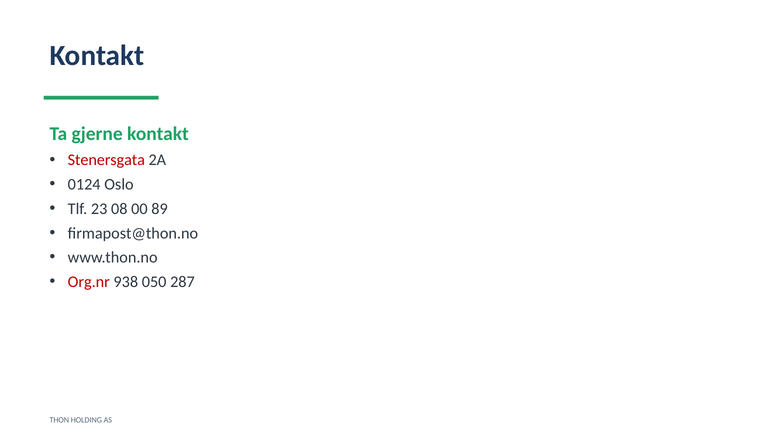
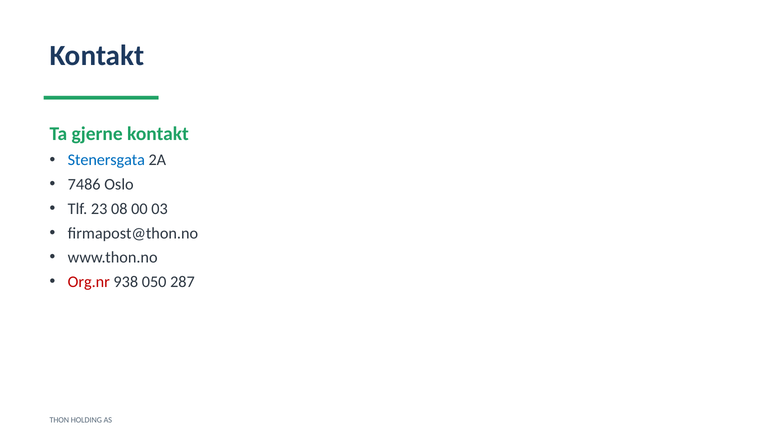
Stenersgata colour: red -> blue (106, 160)
0124: 0124 -> 7486 (84, 184)
89: 89 -> 03 (160, 209)
